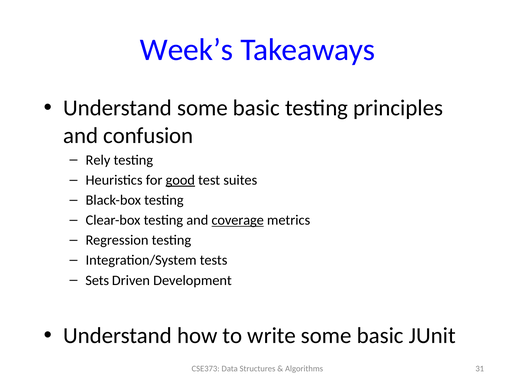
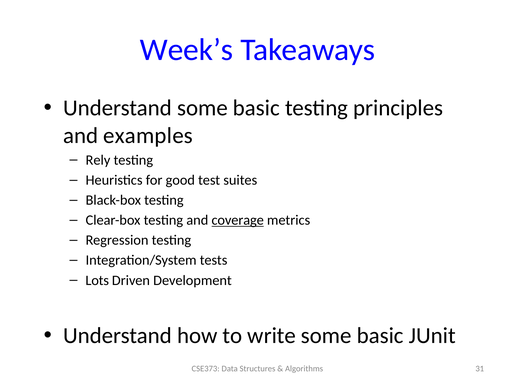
confusion: confusion -> examples (148, 136)
good underline: present -> none (180, 180)
Sets: Sets -> Lots (97, 280)
